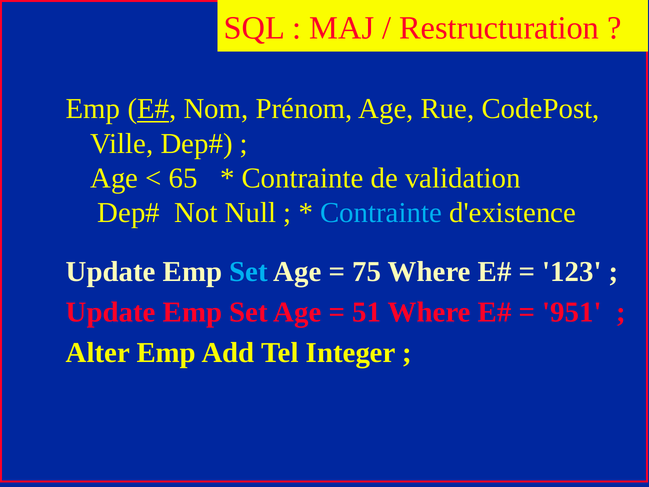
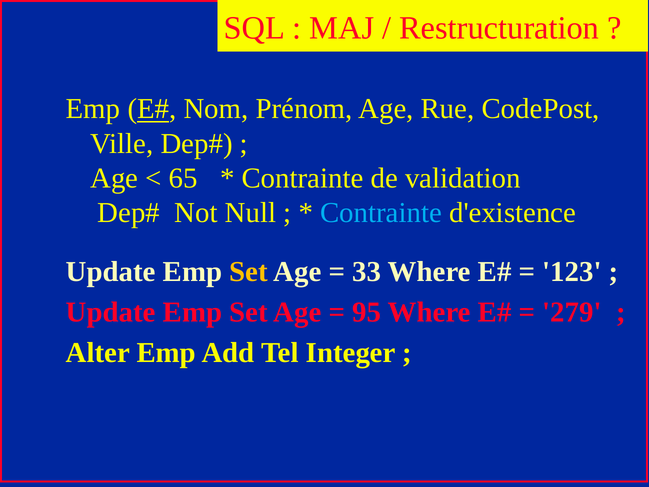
Set colour: light blue -> yellow (249, 272)
75: 75 -> 33 (367, 272)
51: 51 -> 95 (367, 312)
951: 951 -> 279 (572, 312)
